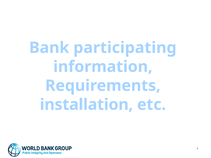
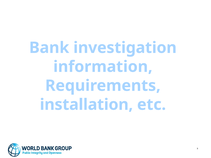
participating: participating -> investigation (125, 48)
